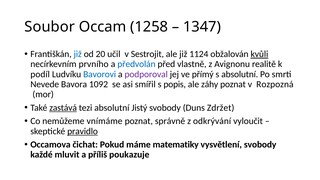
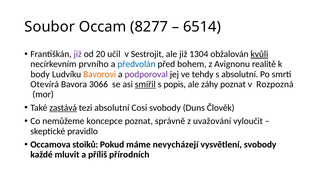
1258: 1258 -> 8277 (149, 27)
1347: 1347 -> 6514 (202, 27)
již colour: blue -> purple (78, 54)
1124: 1124 -> 1304 (199, 54)
vlastně: vlastně -> bohem (192, 64)
podíl: podíl -> body (40, 74)
Bavorovi colour: blue -> orange (100, 74)
přímý: přímý -> tehdy (203, 74)
Nevede: Nevede -> Otevírá (45, 84)
1092: 1092 -> 3066 (99, 84)
smířil underline: none -> present (145, 84)
Jistý: Jistý -> Cosi (139, 108)
Zdržet: Zdržet -> Člověk (221, 108)
vnímáme: vnímáme -> koncepce (105, 121)
odkrývání: odkrývání -> uvažování (212, 121)
pravidlo underline: present -> none (83, 131)
čichat: čichat -> stoiků (85, 145)
matematiky: matematiky -> nevycházejí (176, 145)
poukazuje: poukazuje -> přírodních (129, 155)
